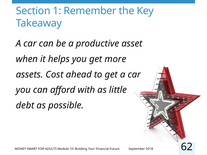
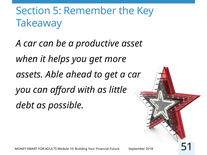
1: 1 -> 5 (57, 11)
Cost: Cost -> Able (54, 75)
62: 62 -> 51 (187, 147)
